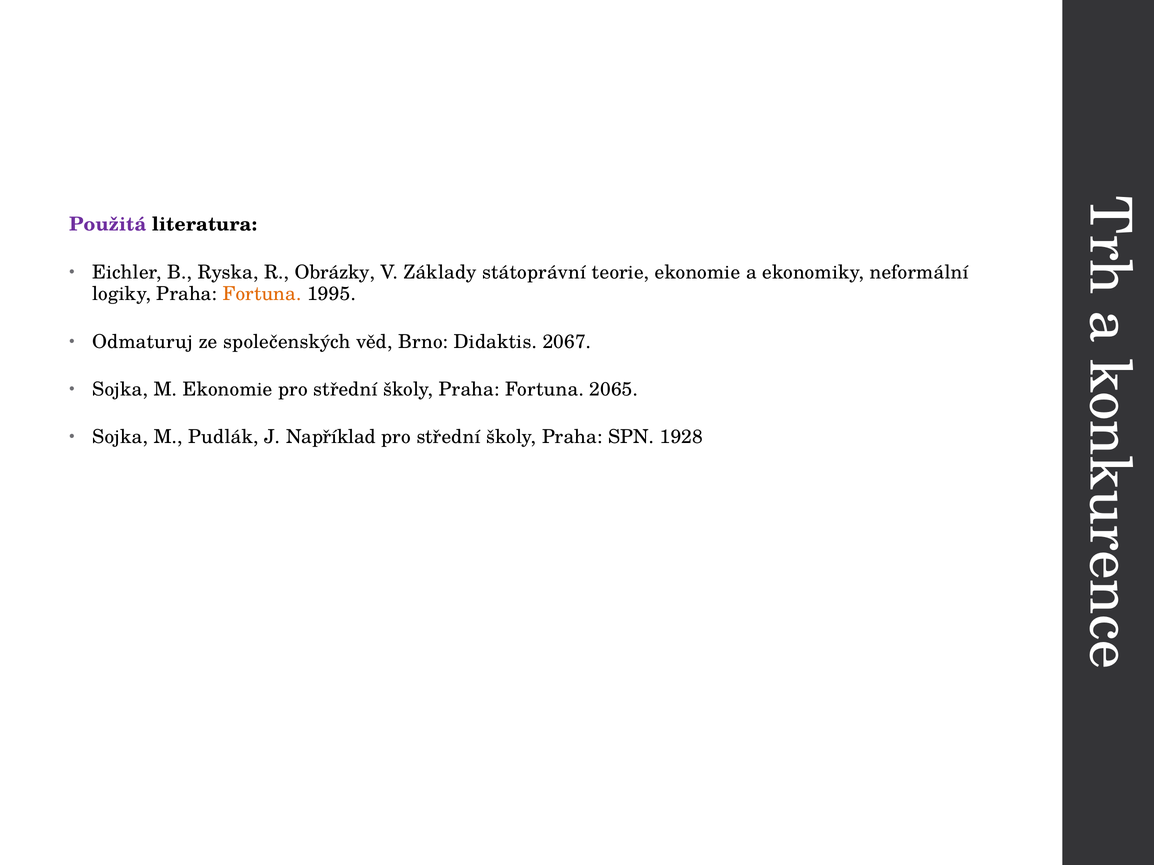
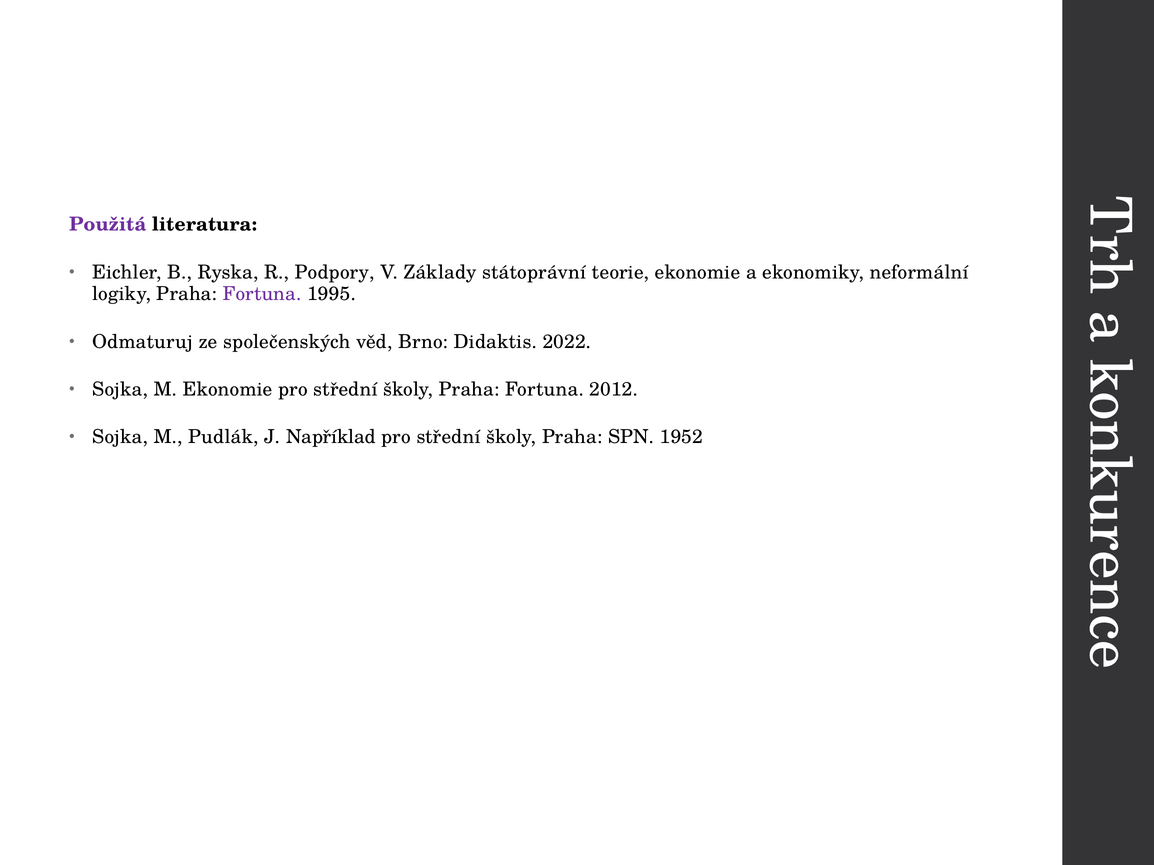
Obrázky: Obrázky -> Podpory (335, 272)
Fortuna colour: orange -> purple (262, 294)
2067: 2067 -> 2022 (567, 342)
2065: 2065 -> 2012 (614, 390)
1928: 1928 -> 1952 (681, 437)
